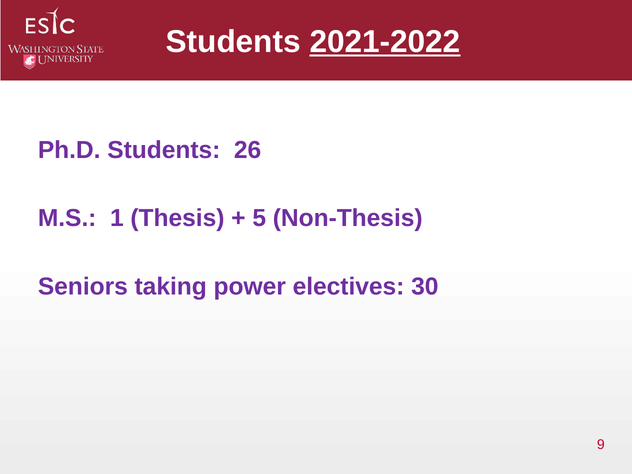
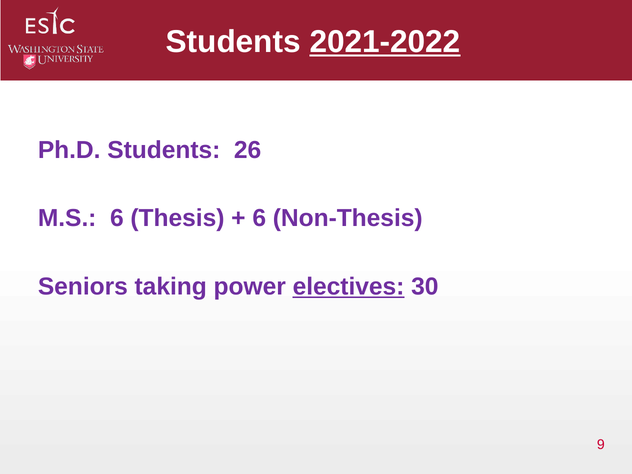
M.S 1: 1 -> 6 (117, 218)
5: 5 -> 6 (259, 218)
electives underline: none -> present (349, 287)
